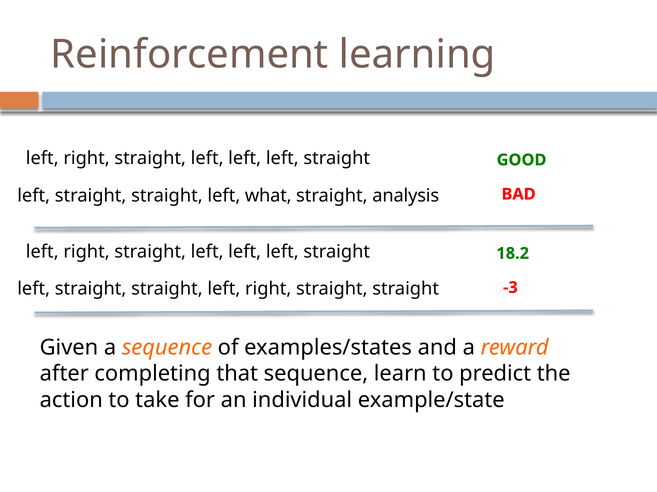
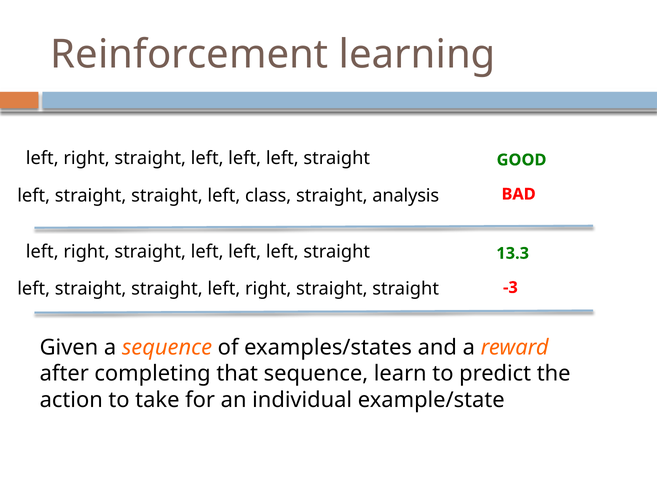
what: what -> class (268, 196)
18.2: 18.2 -> 13.3 (513, 254)
